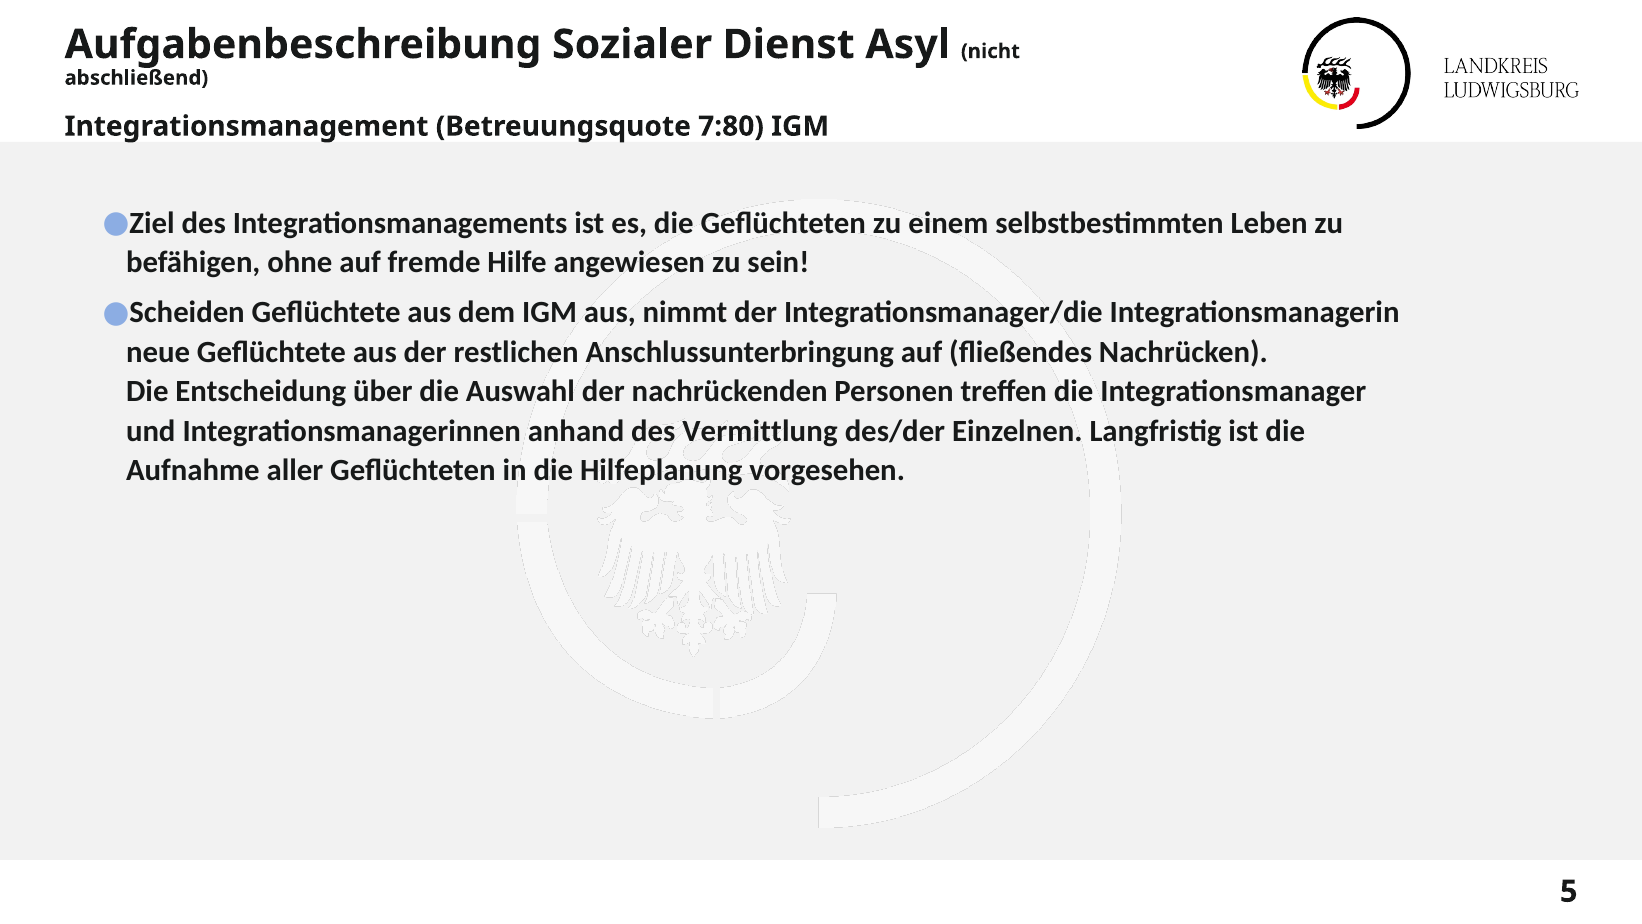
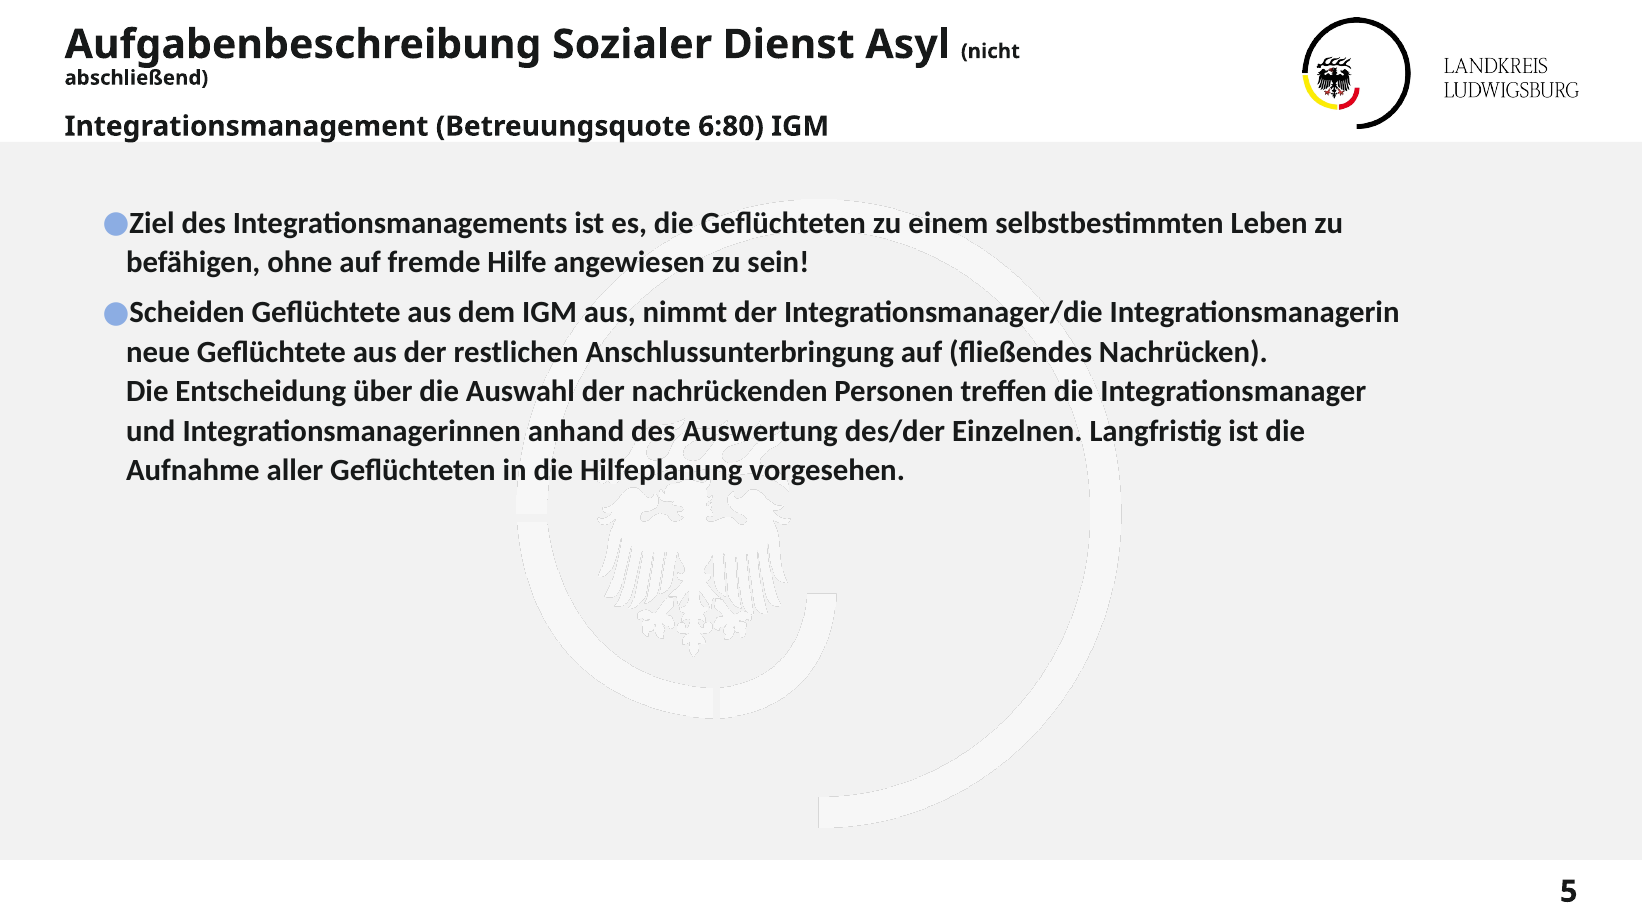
7:80: 7:80 -> 6:80 (731, 126)
Vermittlung: Vermittlung -> Auswertung (760, 431)
